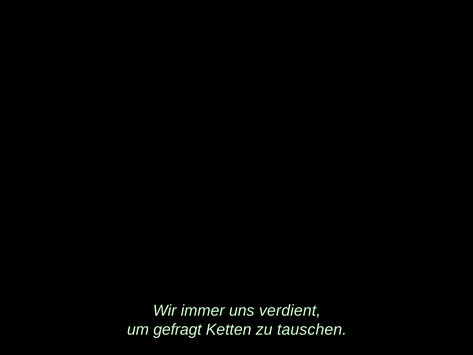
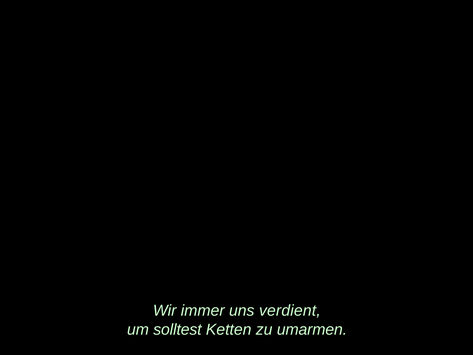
gefragt: gefragt -> solltest (177, 329)
tauschen: tauschen -> umarmen (312, 329)
